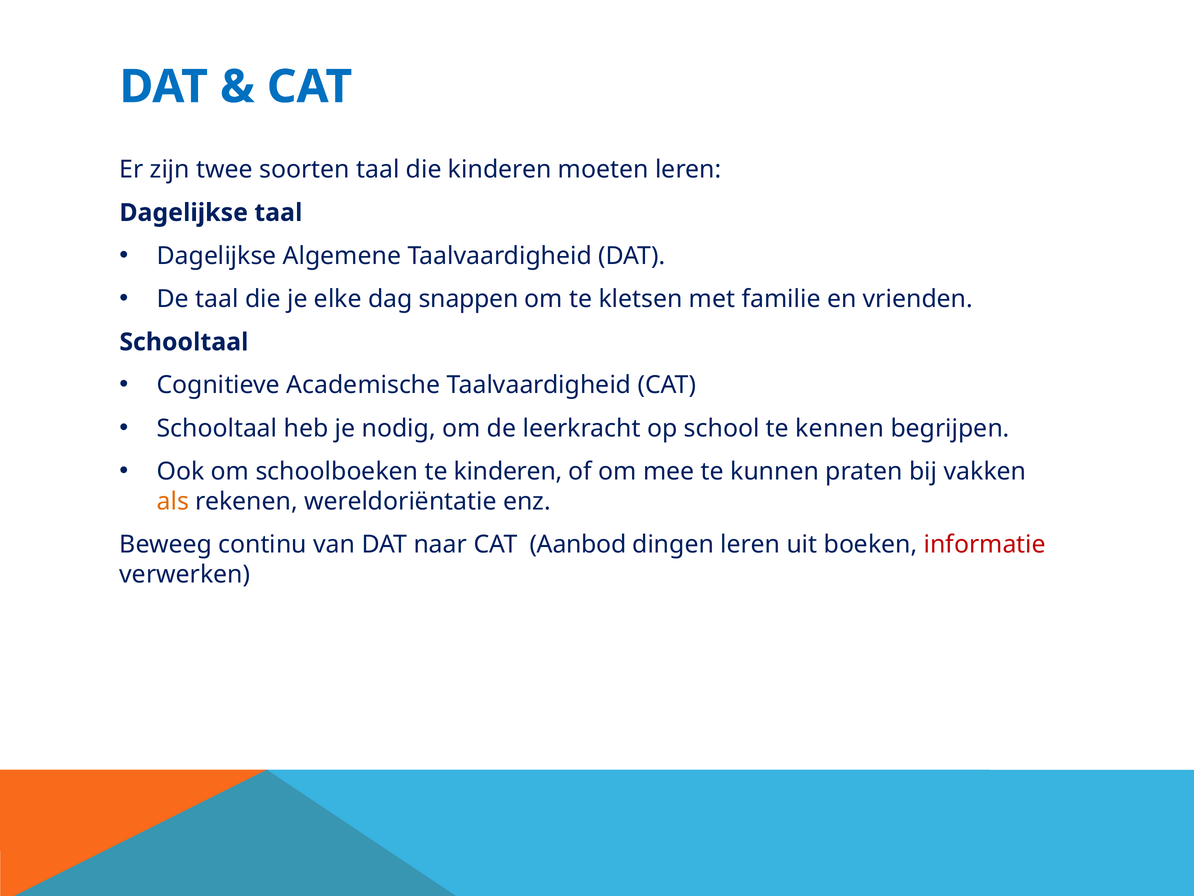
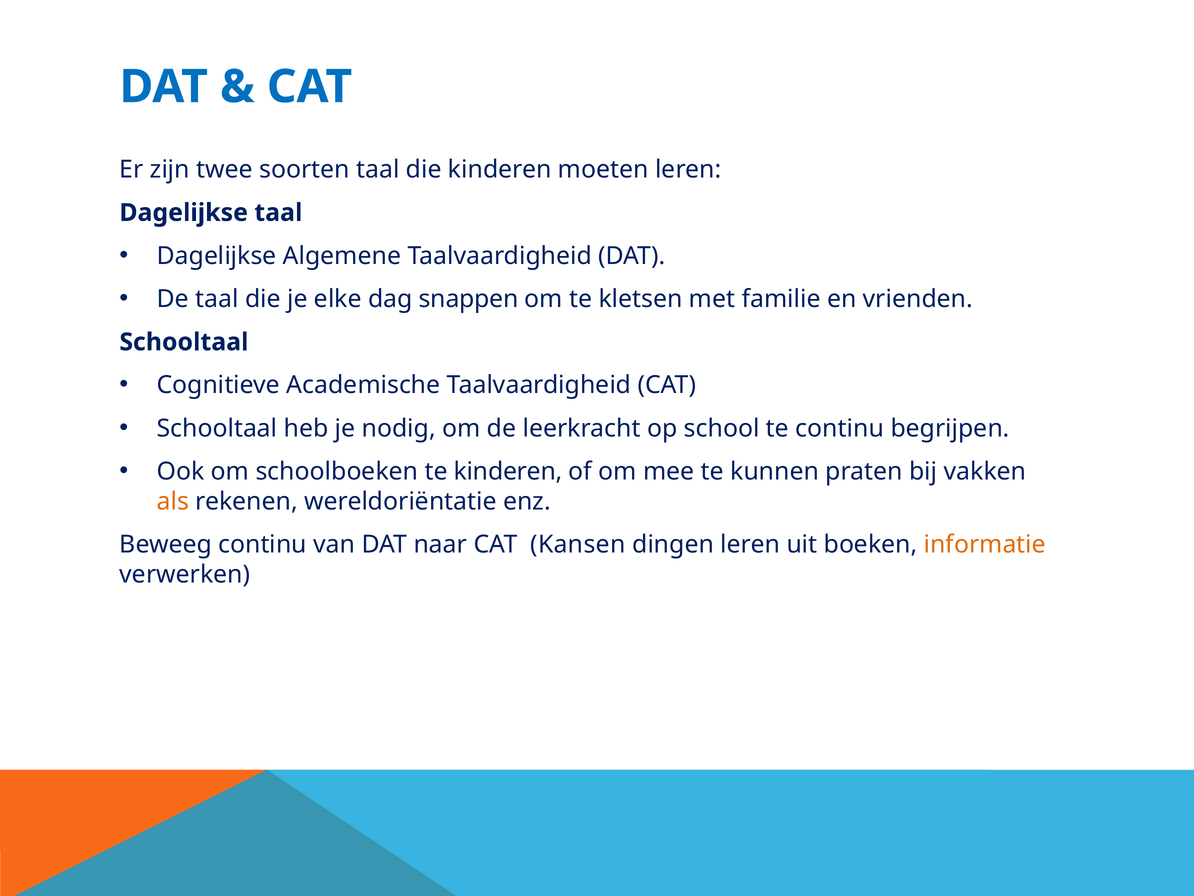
te kennen: kennen -> continu (840, 428)
Aanbod: Aanbod -> Kansen (578, 544)
informatie colour: red -> orange (985, 544)
